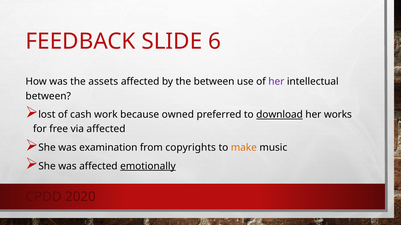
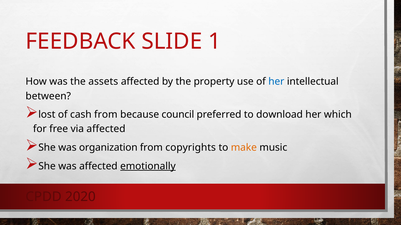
6: 6 -> 1 (215, 41)
the between: between -> property (214, 82)
her colour: purple -> blue (276, 82)
cash work: work -> from (106, 115)
owned: owned -> council (178, 115)
download underline: present -> none (280, 115)
works: works -> which (338, 115)
examination: examination -> organization (108, 148)
